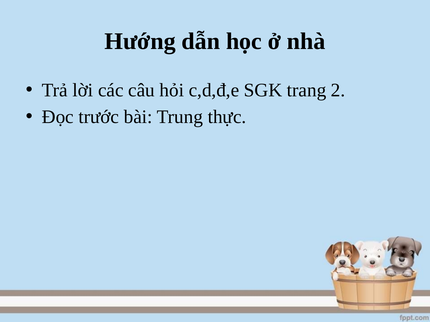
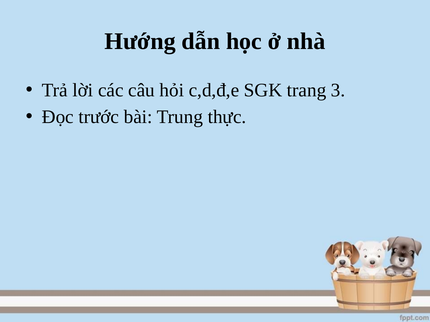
2: 2 -> 3 (338, 90)
